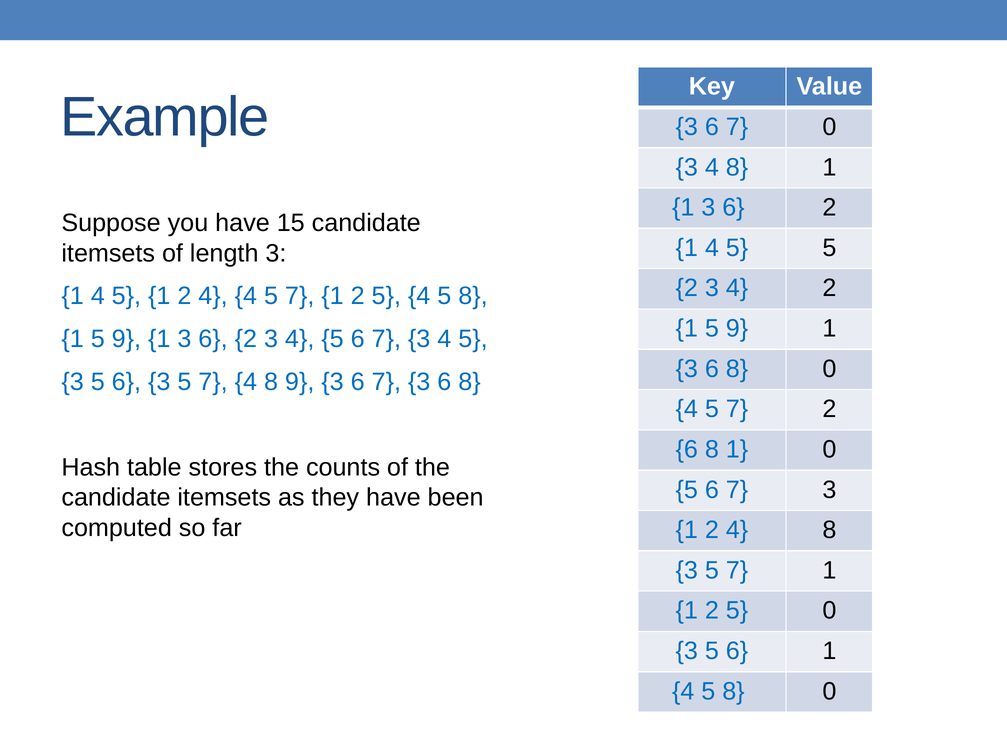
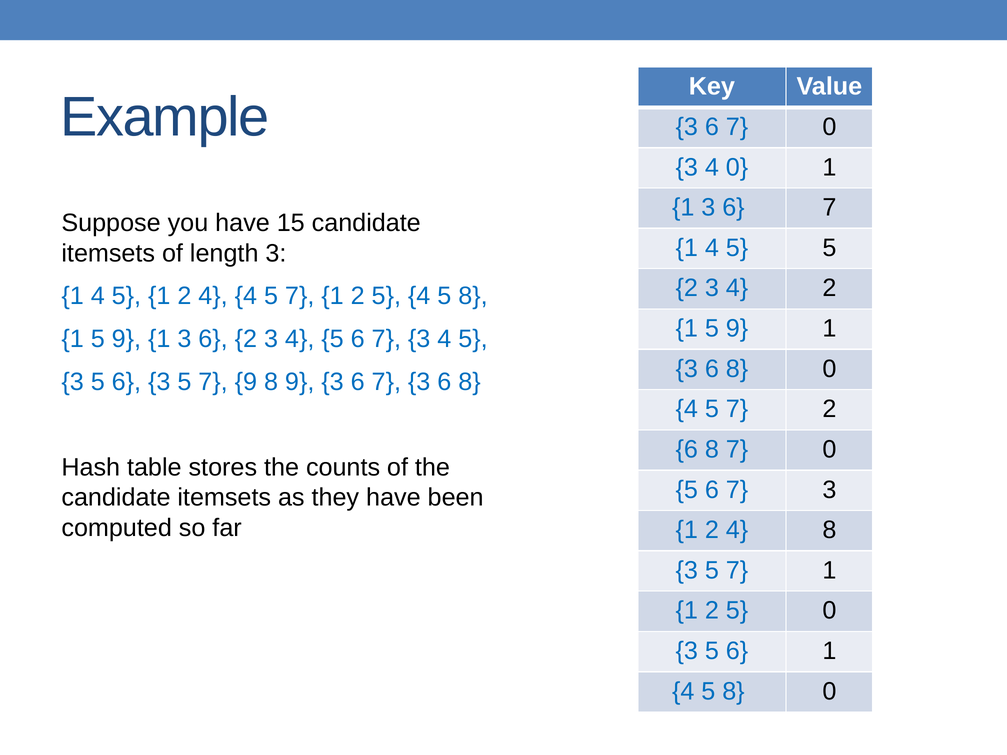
3 4 8: 8 -> 0 (737, 167)
2: 2 -> 7 (829, 208)
7 4: 4 -> 9 (246, 382)
6 8 1: 1 -> 7 (737, 450)
